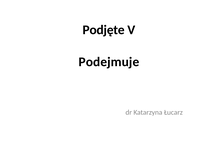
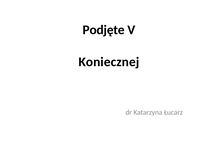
Podejmuje: Podejmuje -> Koniecznej (109, 62)
